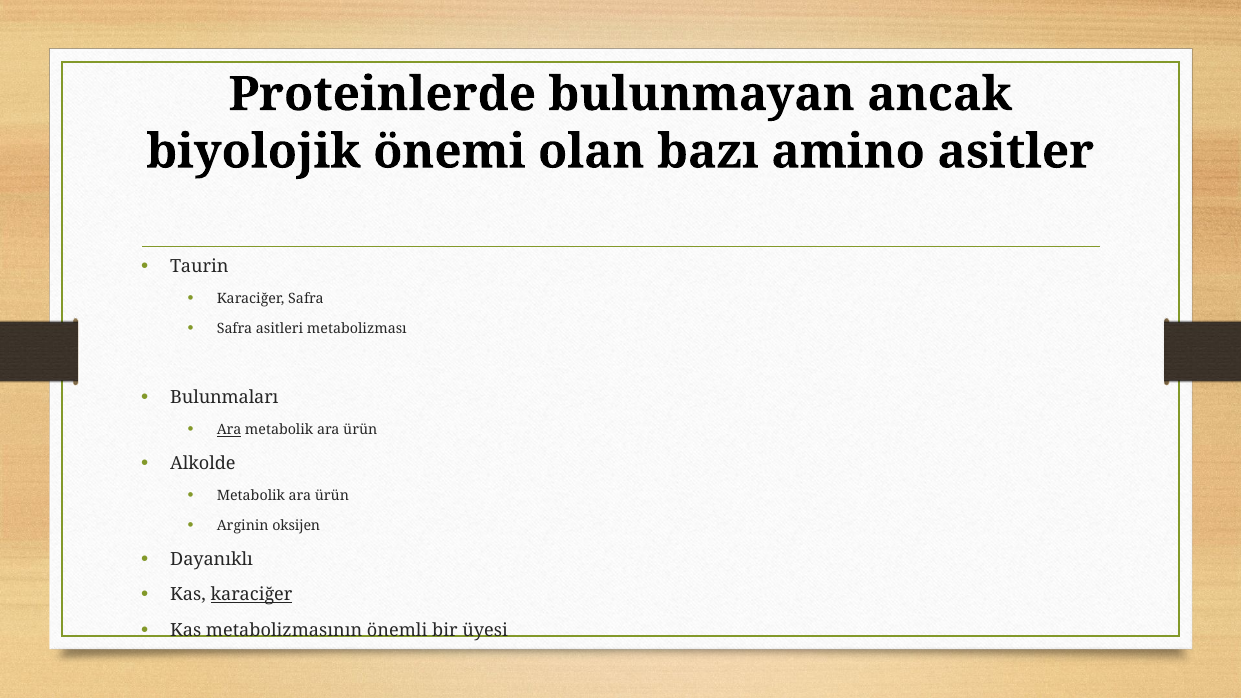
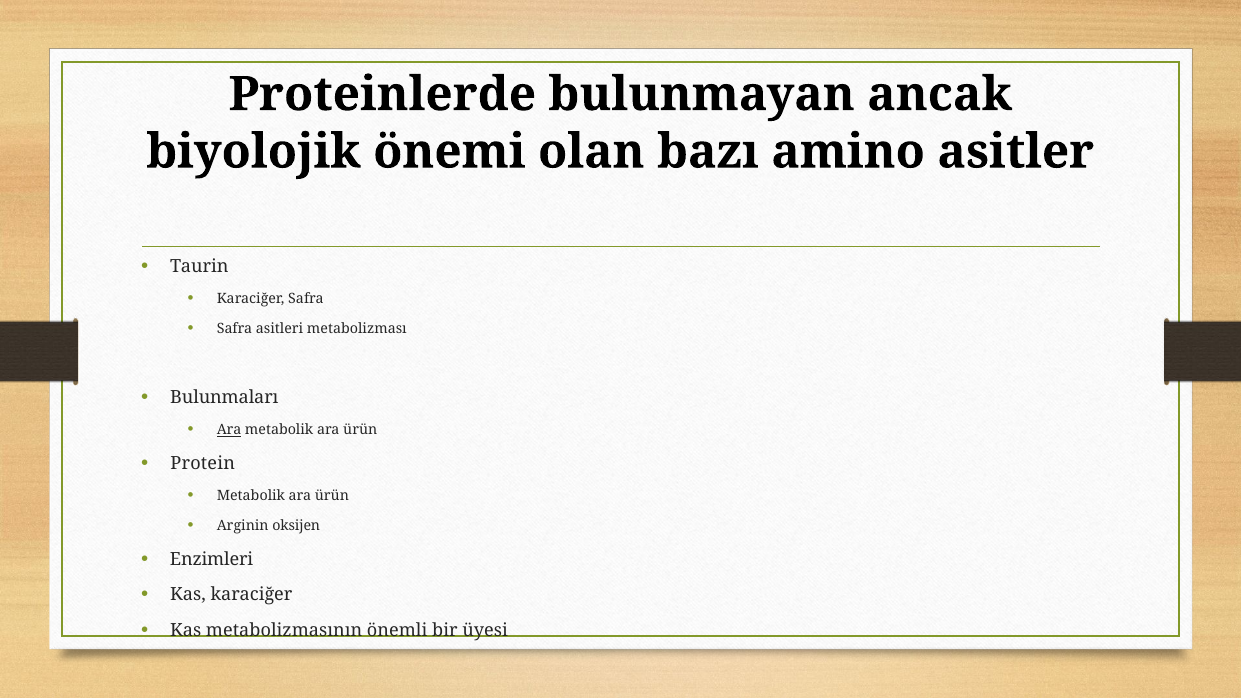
Alkolde: Alkolde -> Protein (203, 464)
Dayanıklı: Dayanıklı -> Enzimleri (212, 559)
karaciğer underline: present -> none (251, 595)
